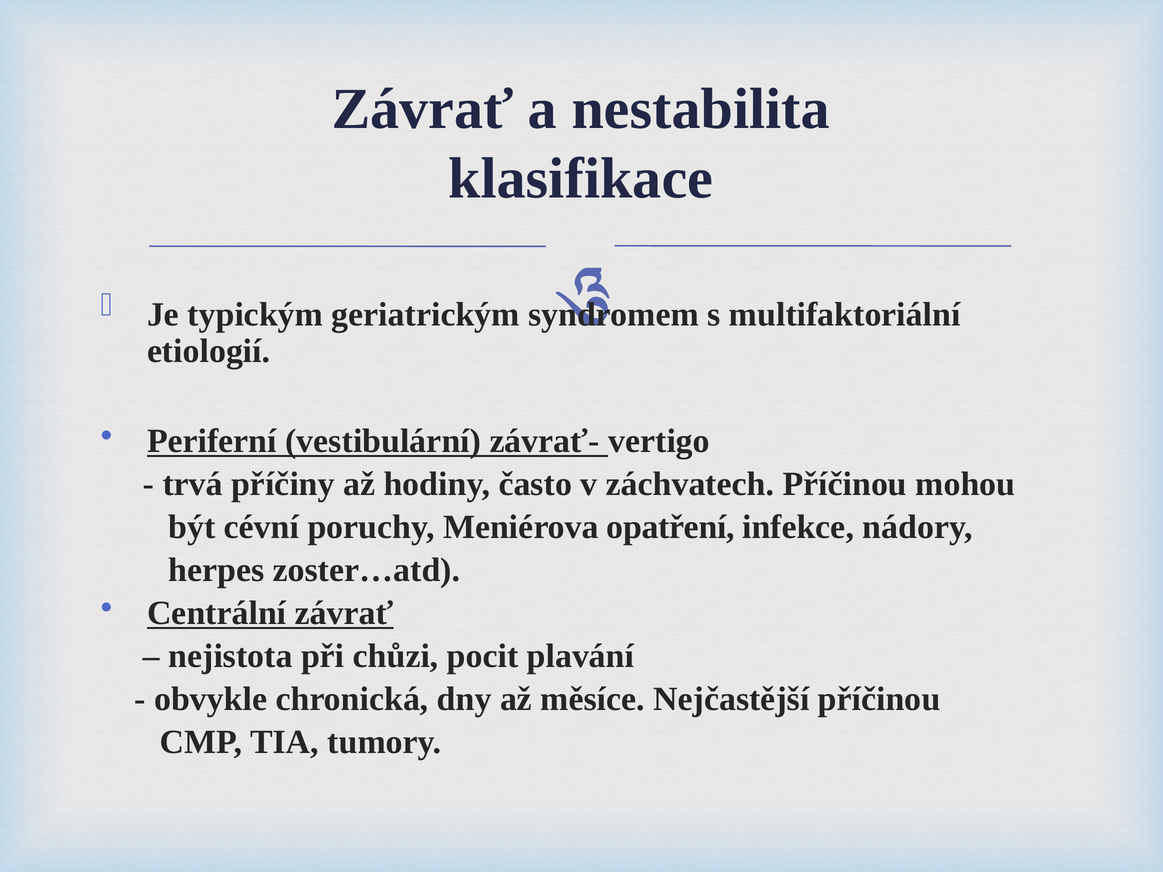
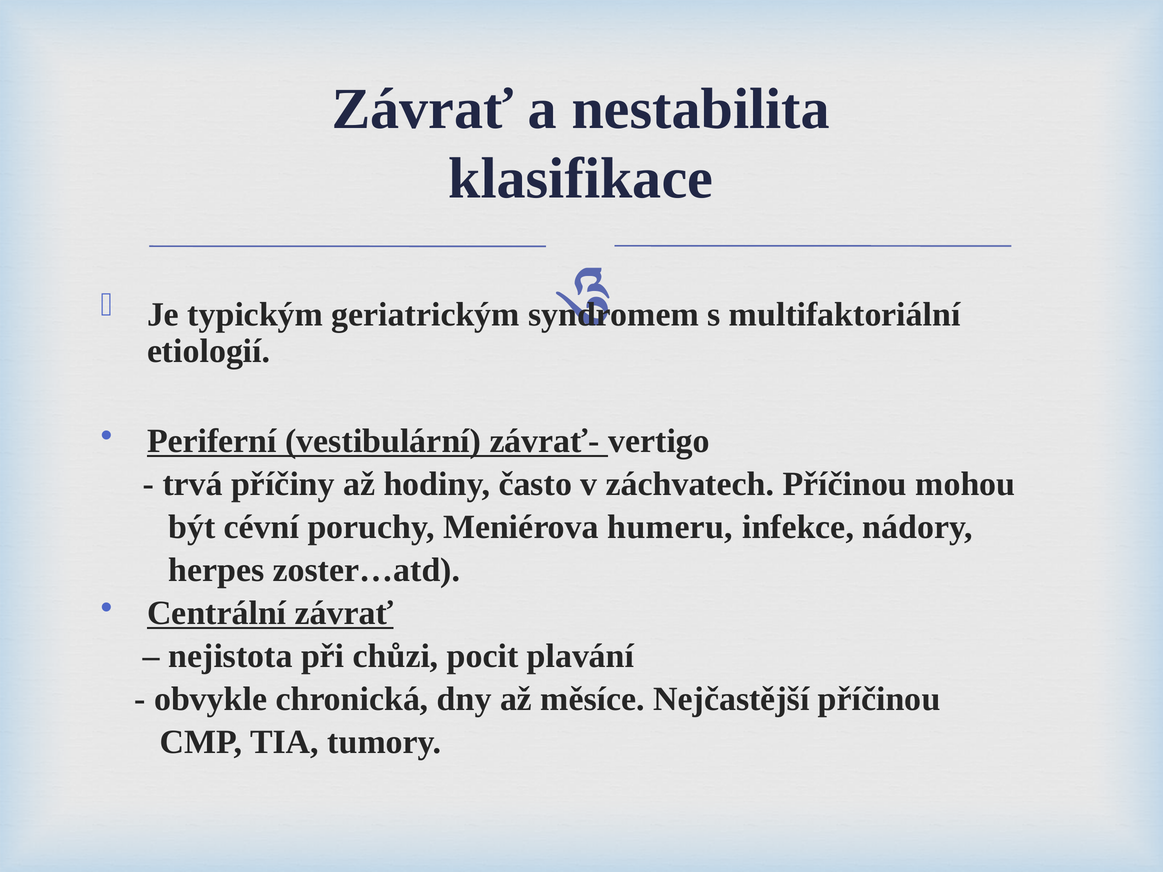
opatření: opatření -> humeru (670, 527)
